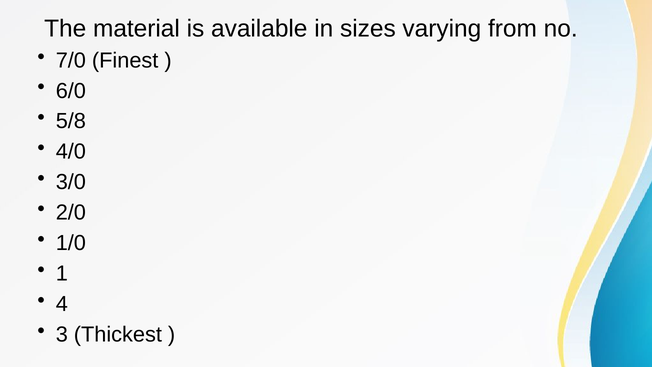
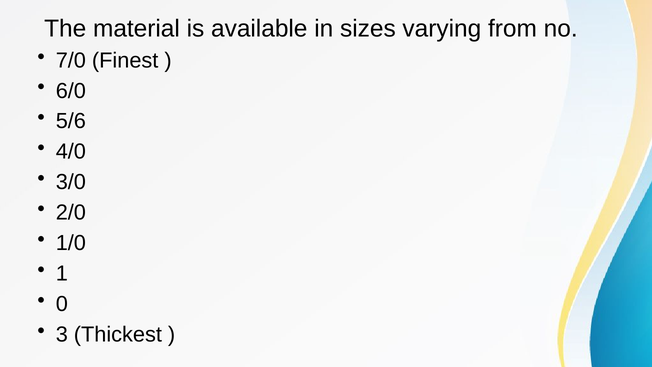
5/8: 5/8 -> 5/6 (71, 121)
4: 4 -> 0 (62, 304)
